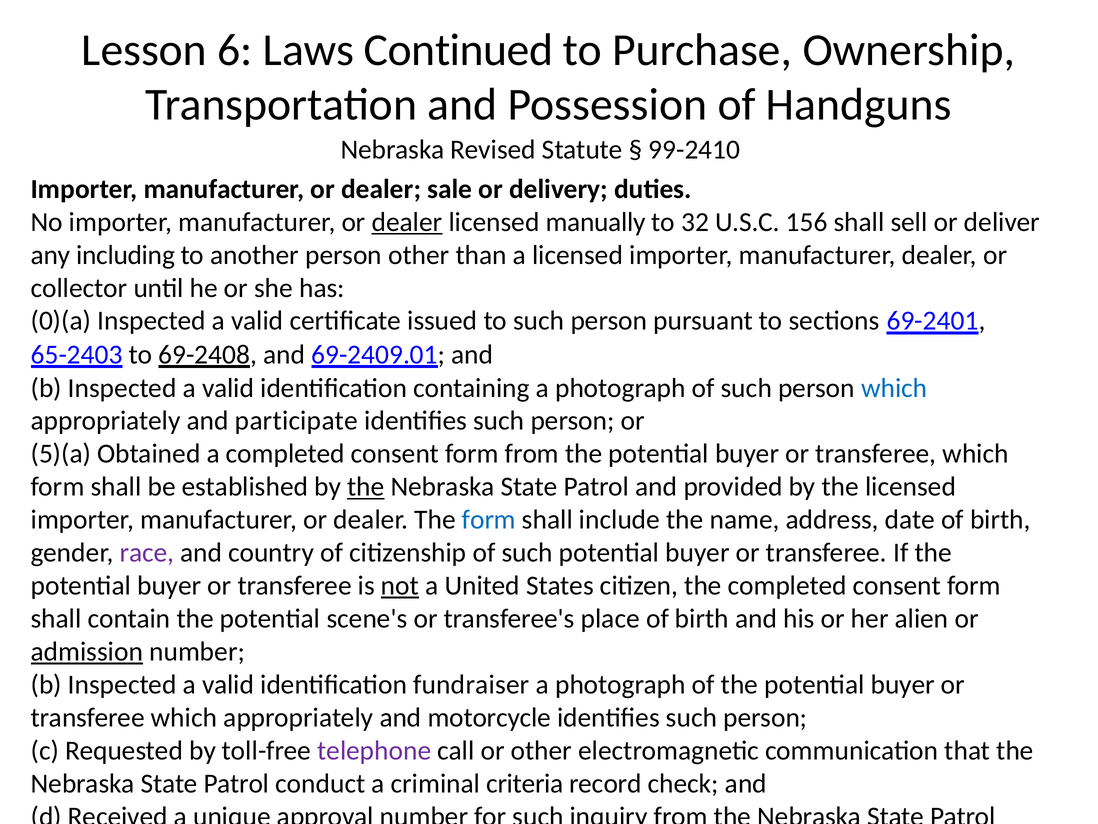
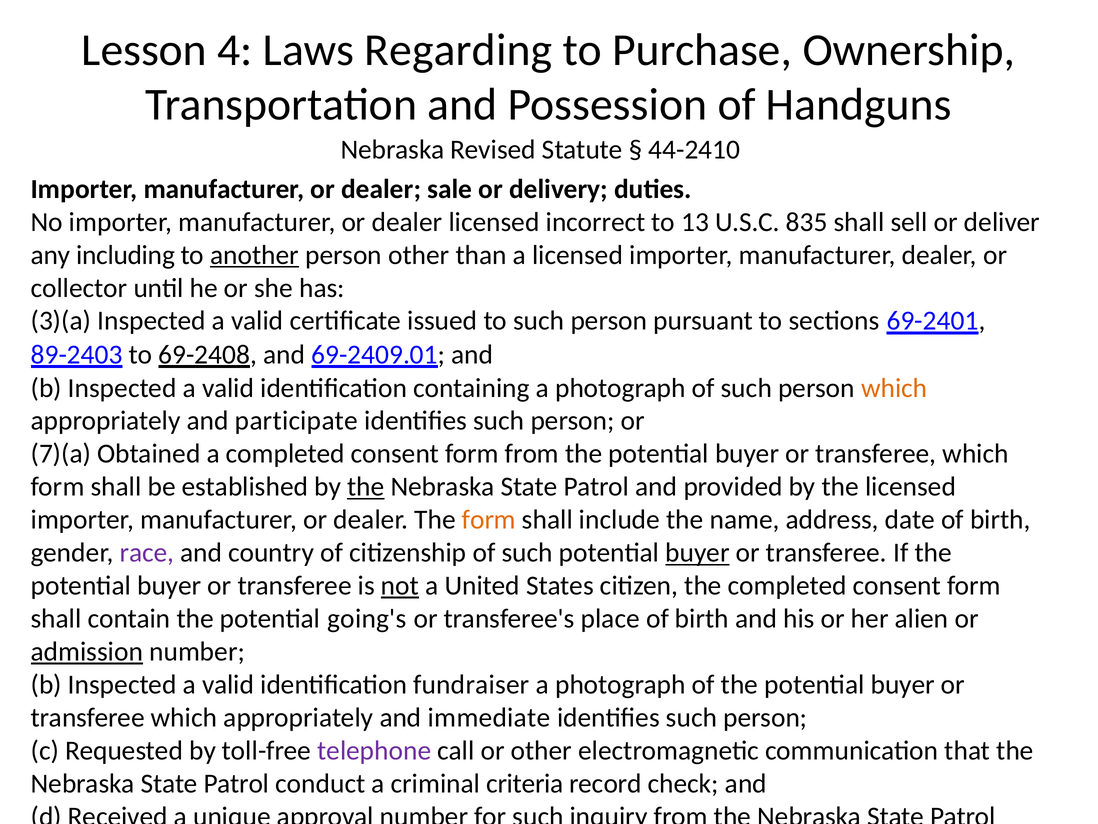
6: 6 -> 4 (235, 50)
Continued: Continued -> Regarding (458, 50)
99-2410: 99-2410 -> 44-2410 (694, 150)
dealer underline: present -> none (407, 222)
manually: manually -> incorrect (596, 222)
32: 32 -> 13 (695, 222)
156: 156 -> 835 (807, 222)
another underline: none -> present (255, 255)
0)(a: 0)(a -> 3)(a (61, 321)
65-2403: 65-2403 -> 89-2403 (77, 354)
which colour: blue -> orange (894, 388)
5)(a: 5)(a -> 7)(a (61, 454)
form colour: blue -> orange (489, 519)
buyer underline: none -> present (698, 552)
scene's: scene's -> going's (367, 618)
motorcycle: motorcycle -> immediate (489, 717)
